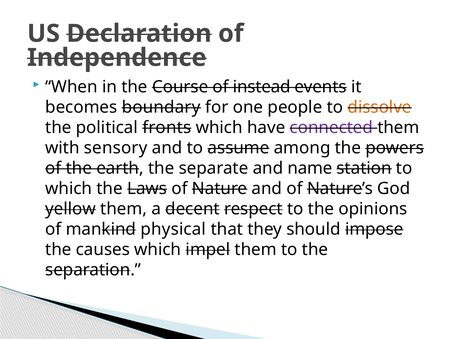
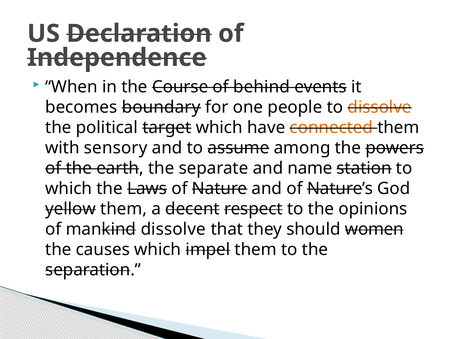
instead: instead -> behind (262, 87)
fronts: fronts -> target (167, 128)
connected colour: purple -> orange (331, 128)
mankind physical: physical -> dissolve (173, 230)
impose: impose -> women (374, 230)
